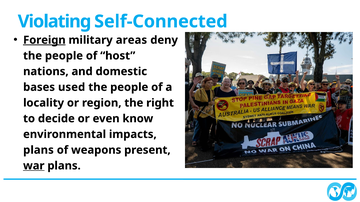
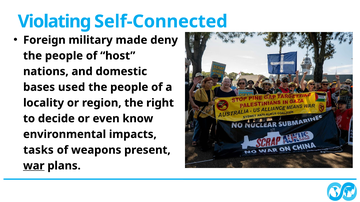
Foreign underline: present -> none (44, 40)
areas: areas -> made (131, 40)
plans: plans -> tasks (38, 150)
